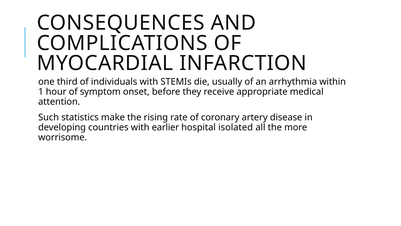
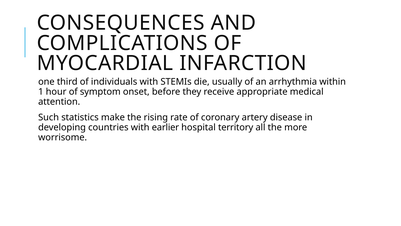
isolated: isolated -> territory (236, 127)
